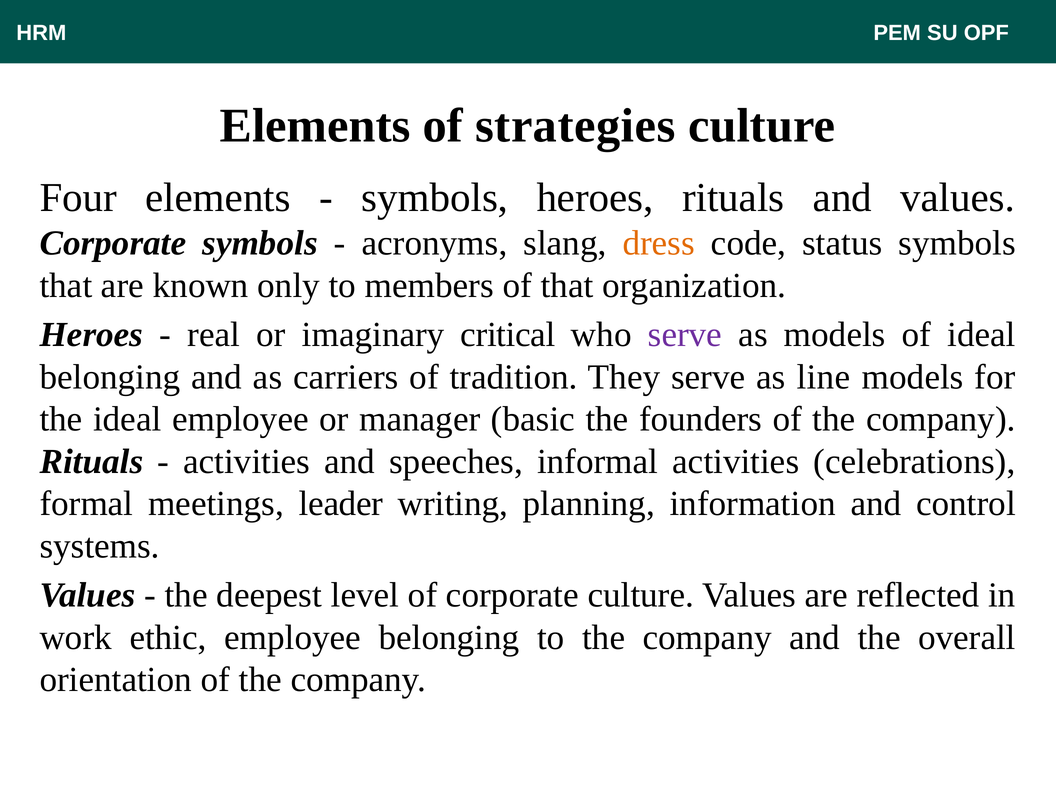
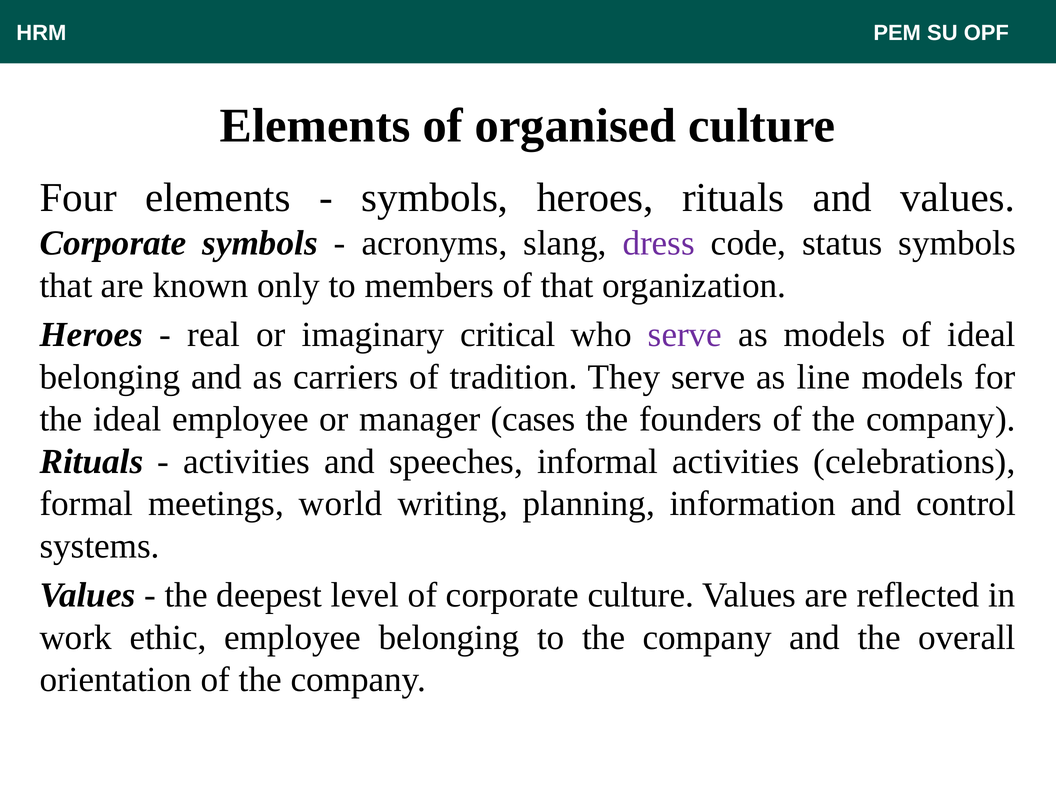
strategies: strategies -> organised (576, 126)
dress colour: orange -> purple (659, 243)
basic: basic -> cases (533, 419)
leader: leader -> world (341, 504)
